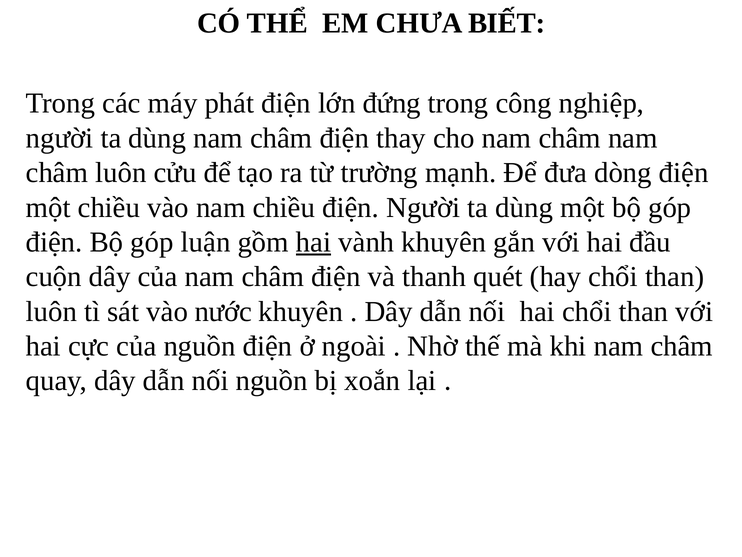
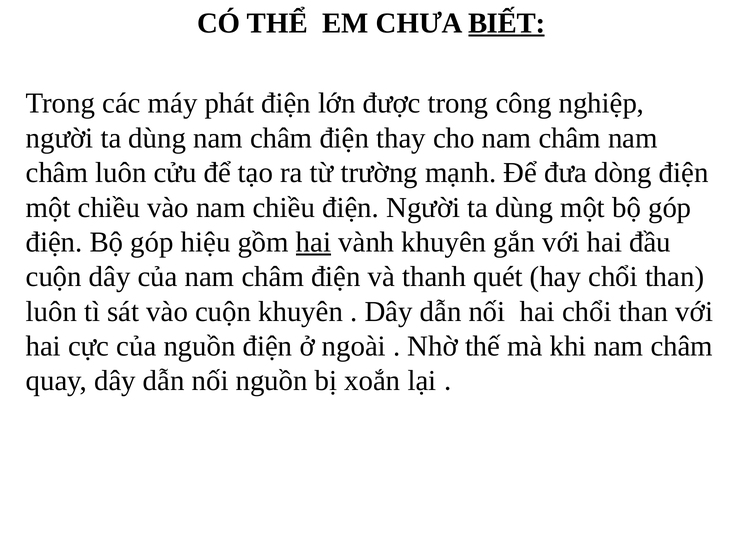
BIẾT underline: none -> present (507, 23)
đứng: đứng -> được (392, 103)
luận: luận -> hiệu (206, 242)
vào nước: nước -> cuộn (223, 311)
